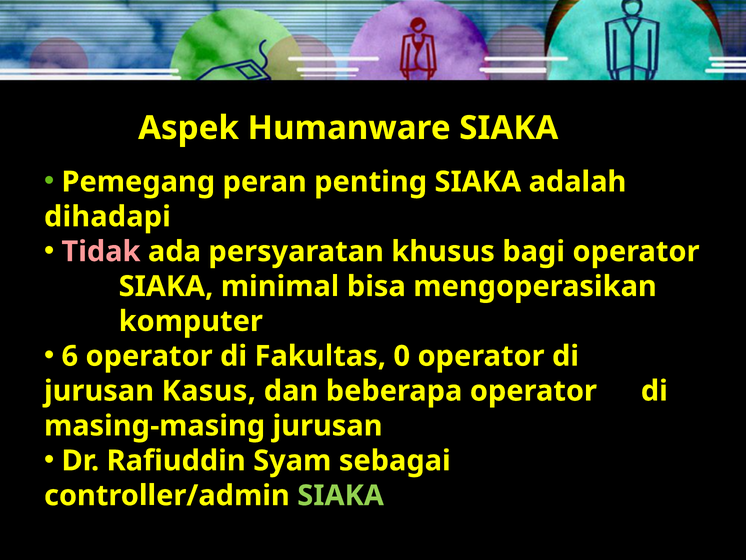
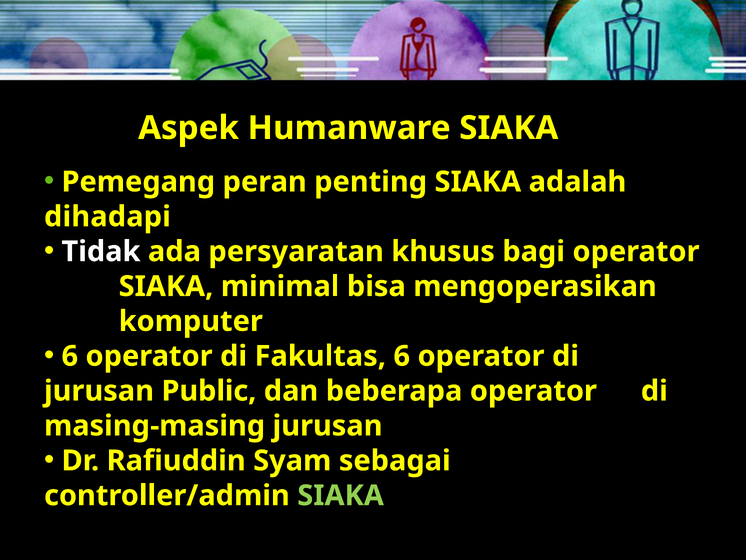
Tidak colour: pink -> white (101, 251)
Fakultas 0: 0 -> 6 (402, 356)
Kasus: Kasus -> Public (209, 391)
